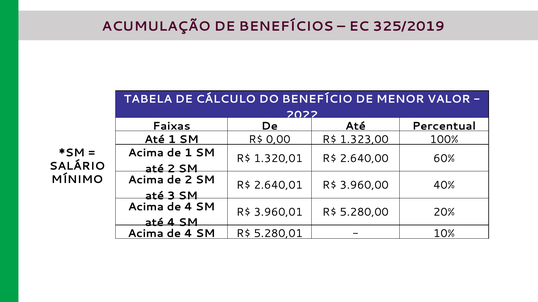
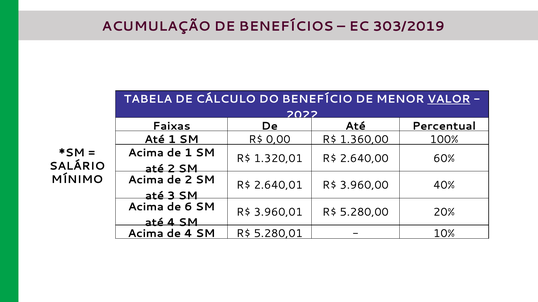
325/2019: 325/2019 -> 303/2019 (409, 26)
VALOR underline: none -> present (449, 99)
1.323,00: 1.323,00 -> 1.360,00 (364, 140)
4: 4 -> 6 (188, 207)
